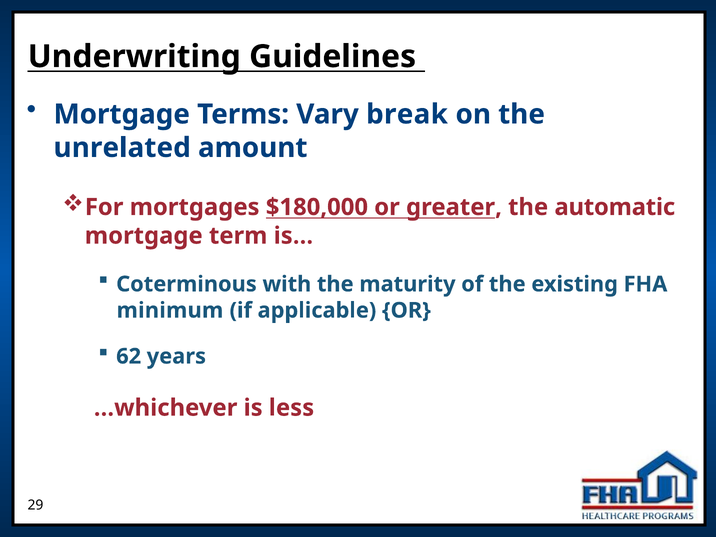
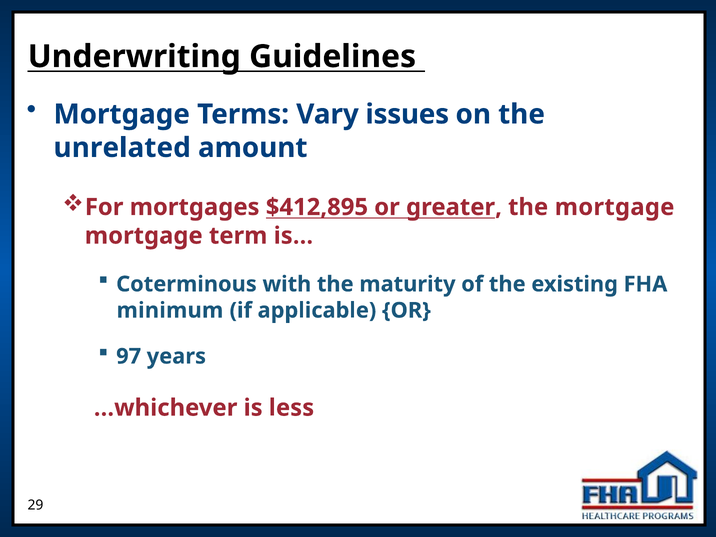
break: break -> issues (407, 114)
$180,000: $180,000 -> $412,895 (317, 207)
the automatic: automatic -> mortgage (615, 207)
62: 62 -> 97 (129, 356)
